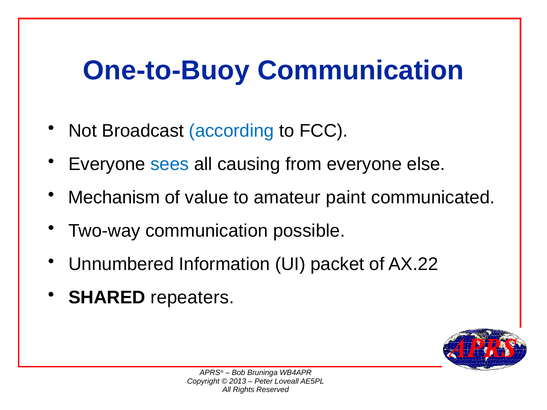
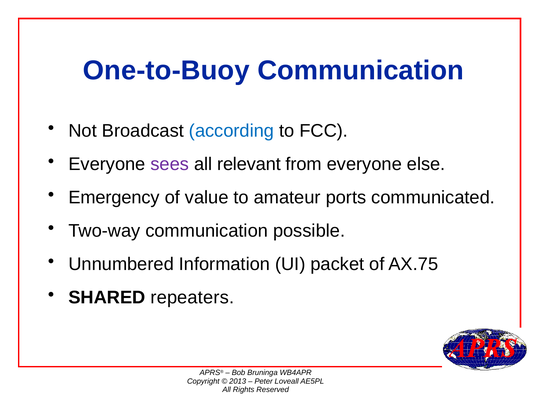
sees colour: blue -> purple (170, 164)
causing: causing -> relevant (249, 164)
Mechanism: Mechanism -> Emergency (114, 198)
paint: paint -> ports (346, 198)
AX.22: AX.22 -> AX.75 (413, 264)
